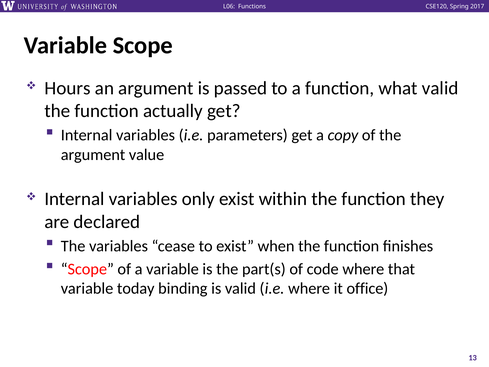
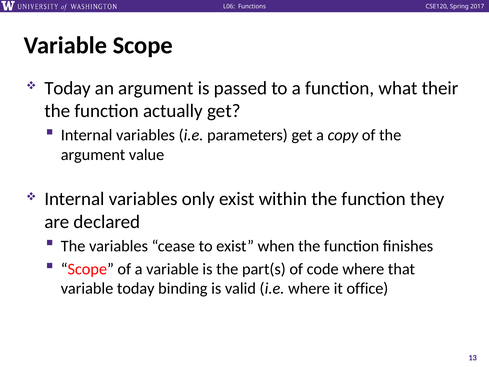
Hours: Hours -> Today (68, 88)
what valid: valid -> their (440, 88)
